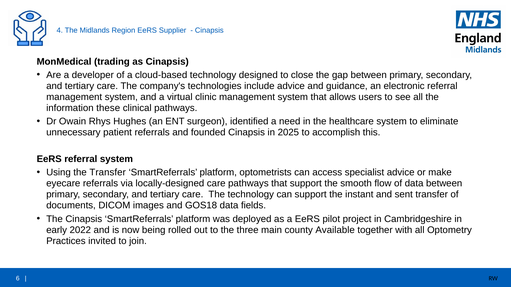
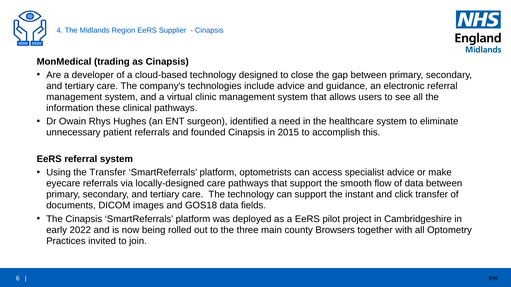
2025: 2025 -> 2015 (288, 133)
sent: sent -> click (404, 195)
Available: Available -> Browsers (335, 230)
